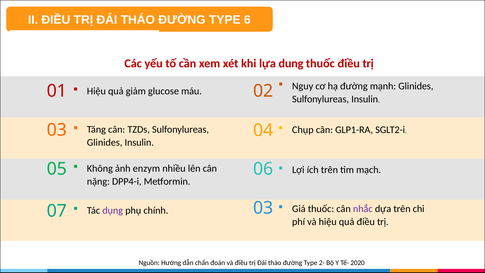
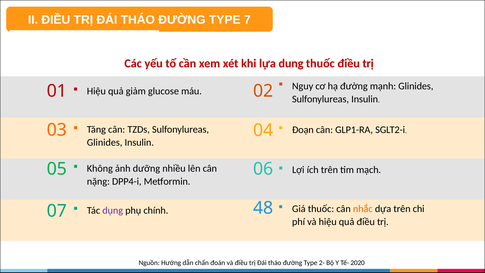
6: 6 -> 7 (247, 20)
Chụp: Chụp -> Đoạn (303, 130)
enzym: enzym -> dưỡng (146, 168)
nhắc colour: purple -> orange (363, 209)
07 03: 03 -> 48 (263, 208)
